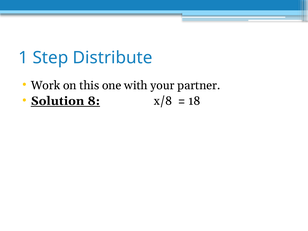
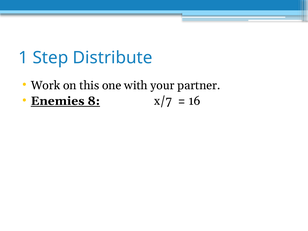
Solution: Solution -> Enemies (58, 101)
x/8: x/8 -> x/7 (163, 101)
18: 18 -> 16 (194, 101)
